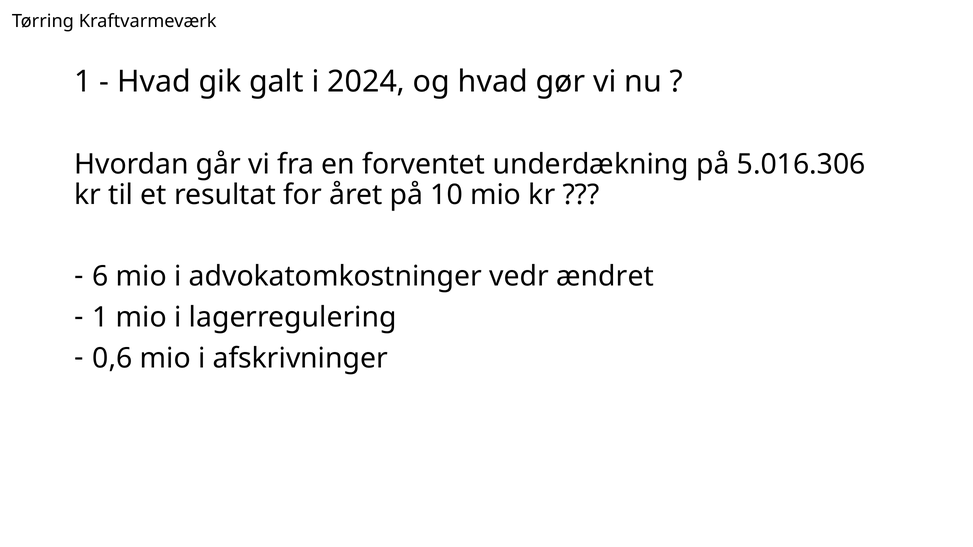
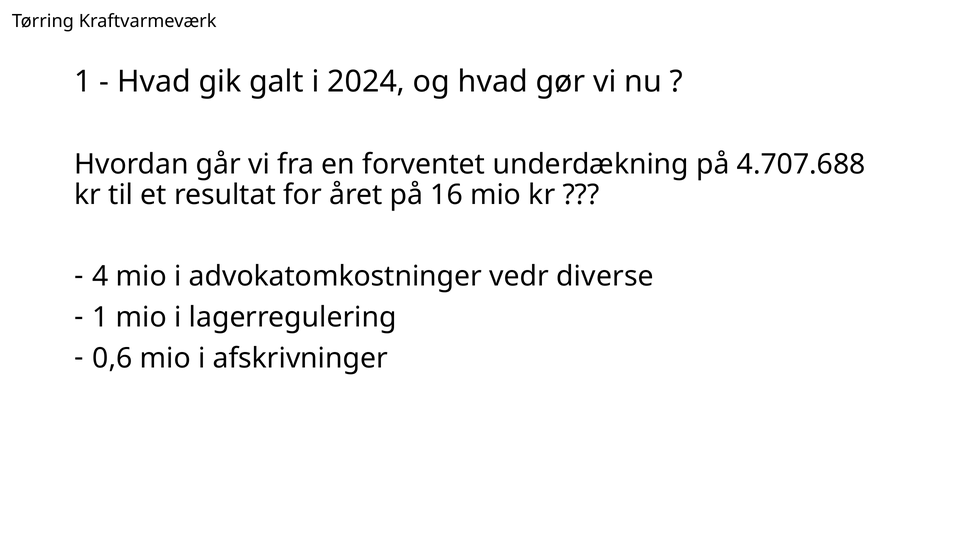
5.016.306: 5.016.306 -> 4.707.688 (801, 165)
10: 10 -> 16 (447, 195)
6: 6 -> 4 (101, 277)
ændret: ændret -> diverse (605, 277)
